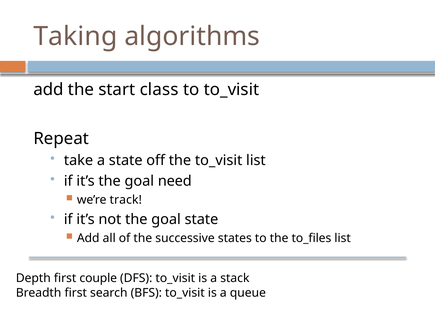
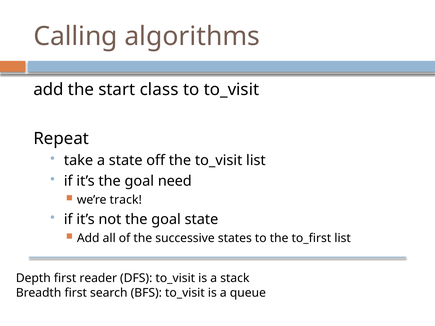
Taking: Taking -> Calling (76, 36)
to_files: to_files -> to_first (311, 238)
couple: couple -> reader (98, 278)
